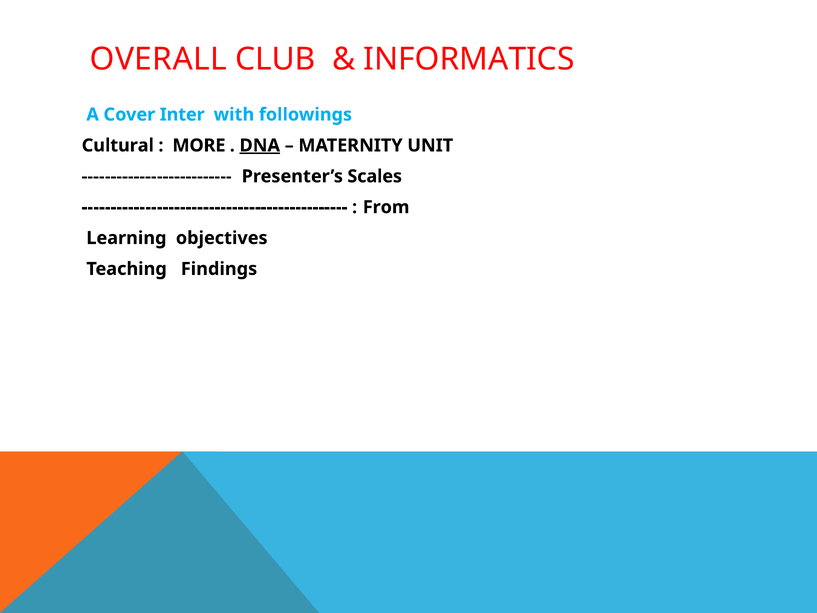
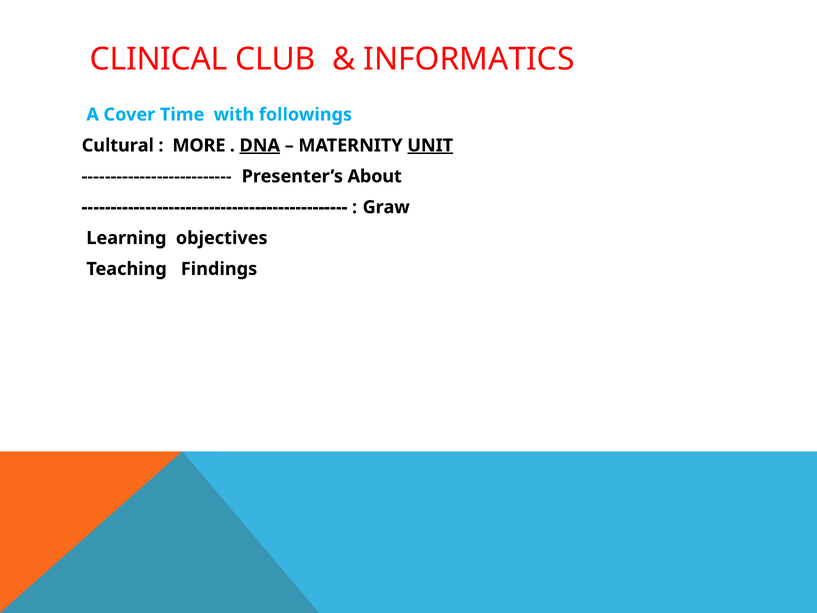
OVERALL: OVERALL -> CLINICAL (159, 59)
Inter: Inter -> Time (182, 115)
UNIT underline: none -> present (430, 145)
Scales: Scales -> About (375, 176)
From: From -> Graw (386, 207)
